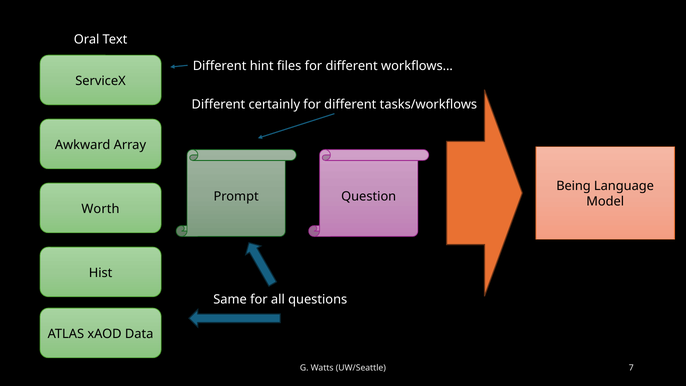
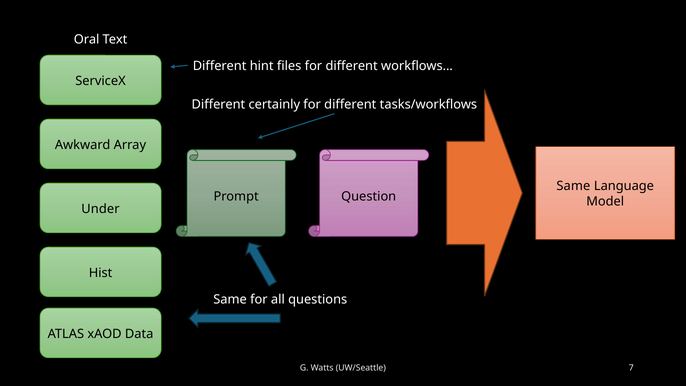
Being: Being -> Same (573, 186)
Worth: Worth -> Under (100, 209)
